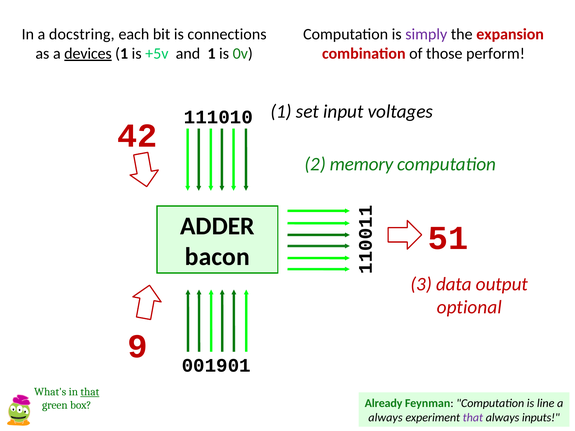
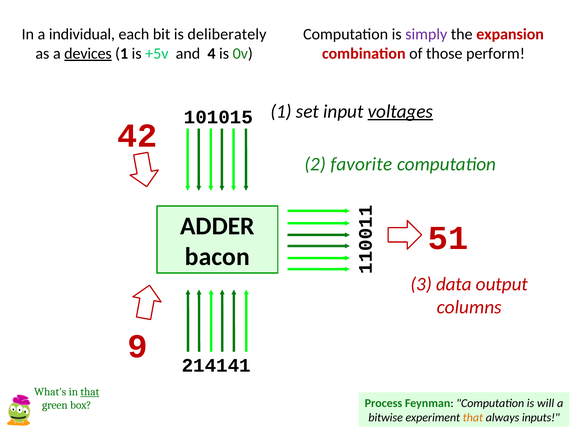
docstring: docstring -> individual (82, 34)
connections: connections -> deliberately (227, 34)
and 1: 1 -> 4 (211, 54)
voltages underline: none -> present (400, 111)
111010: 111010 -> 101015 (218, 117)
memory: memory -> favorite (361, 164)
optional: optional -> columns (469, 307)
001901: 001901 -> 214141 (216, 366)
Already: Already -> Process (383, 403)
line: line -> will (546, 403)
always: always -> bitwise (386, 418)
that colour: purple -> orange (473, 418)
